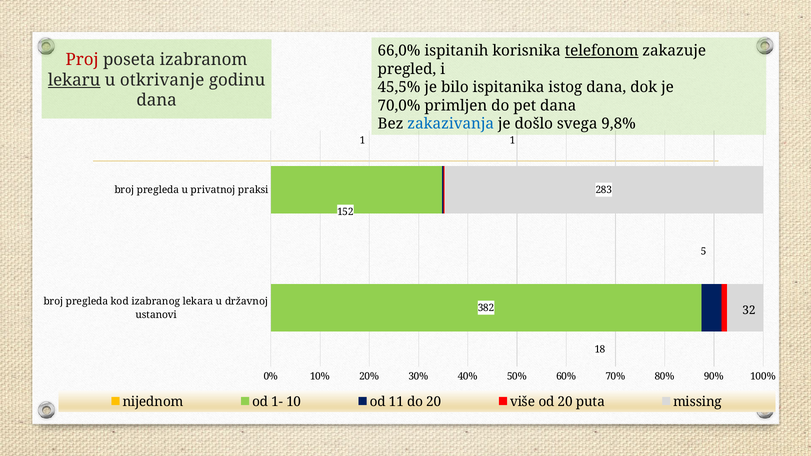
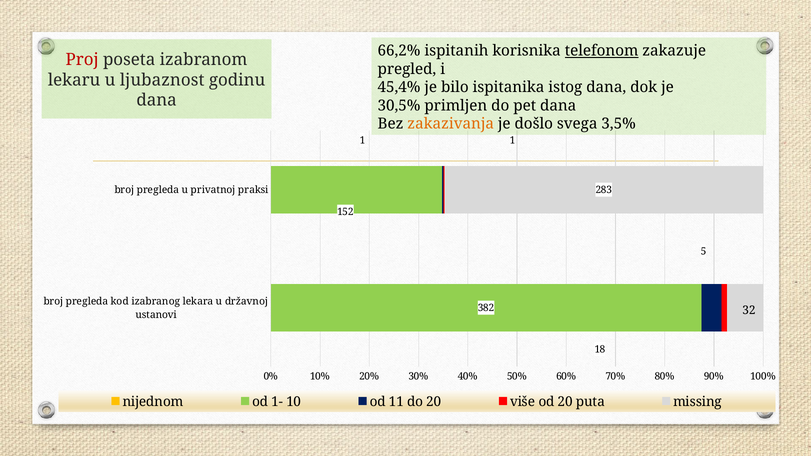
66,0%: 66,0% -> 66,2% (399, 51)
lekaru underline: present -> none (74, 80)
otkrivanje: otkrivanje -> ljubaznost (162, 80)
45,5%: 45,5% -> 45,4% (399, 87)
70,0%: 70,0% -> 30,5% (399, 106)
zakazivanja colour: blue -> orange (451, 124)
9,8%: 9,8% -> 3,5% (619, 124)
